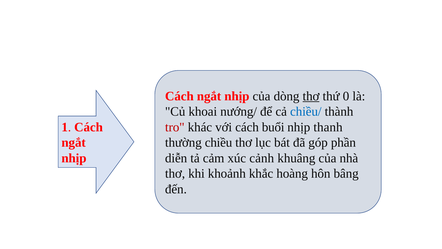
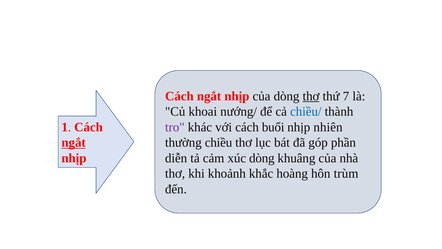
0: 0 -> 7 (346, 96)
tro colour: red -> purple (175, 127)
thanh: thanh -> nhiên (328, 127)
ngắt underline: none -> present (74, 142)
xúc cảnh: cảnh -> dòng (262, 158)
bâng: bâng -> trùm (346, 173)
